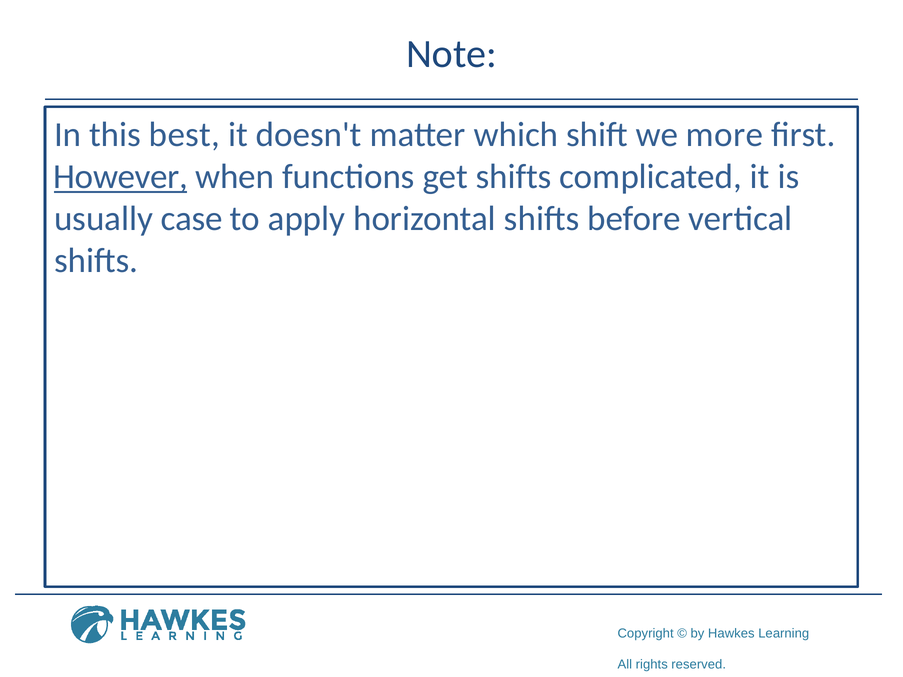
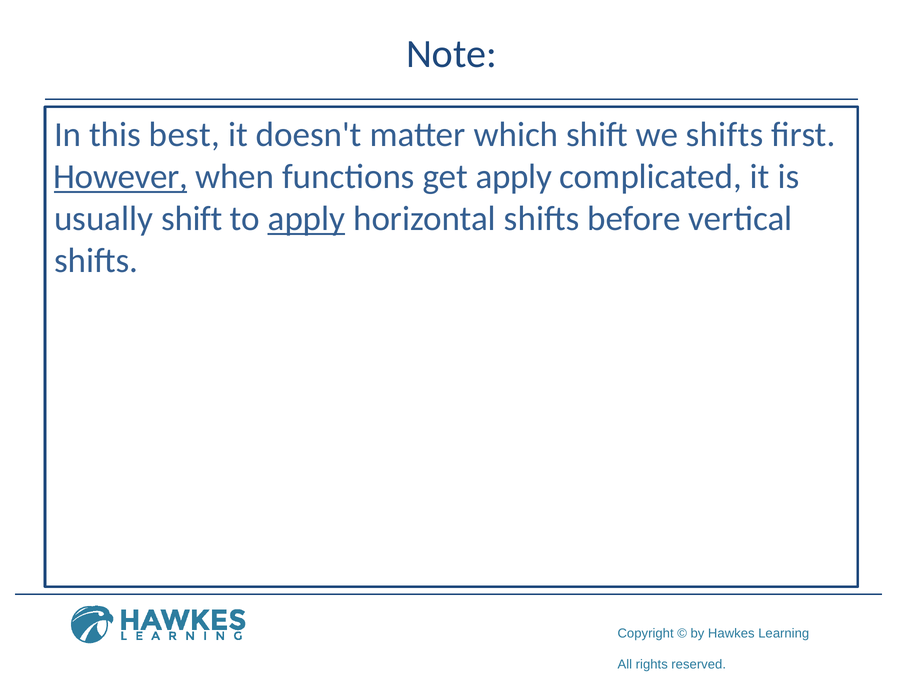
we more: more -> shifts (725, 135)
get shifts: shifts -> apply (514, 177)
usually case: case -> shift (192, 219)
apply underline: none -> present (306, 219)
